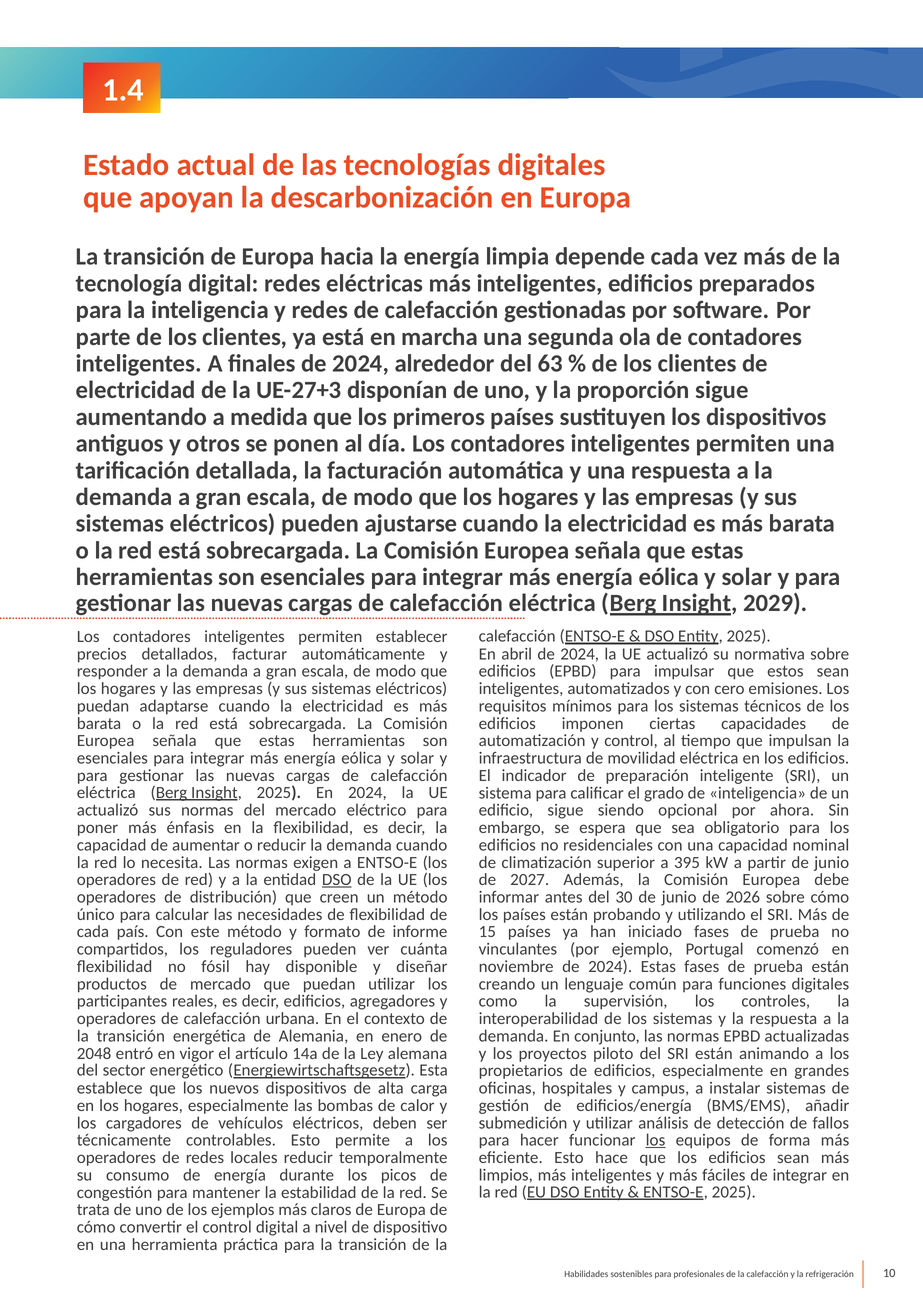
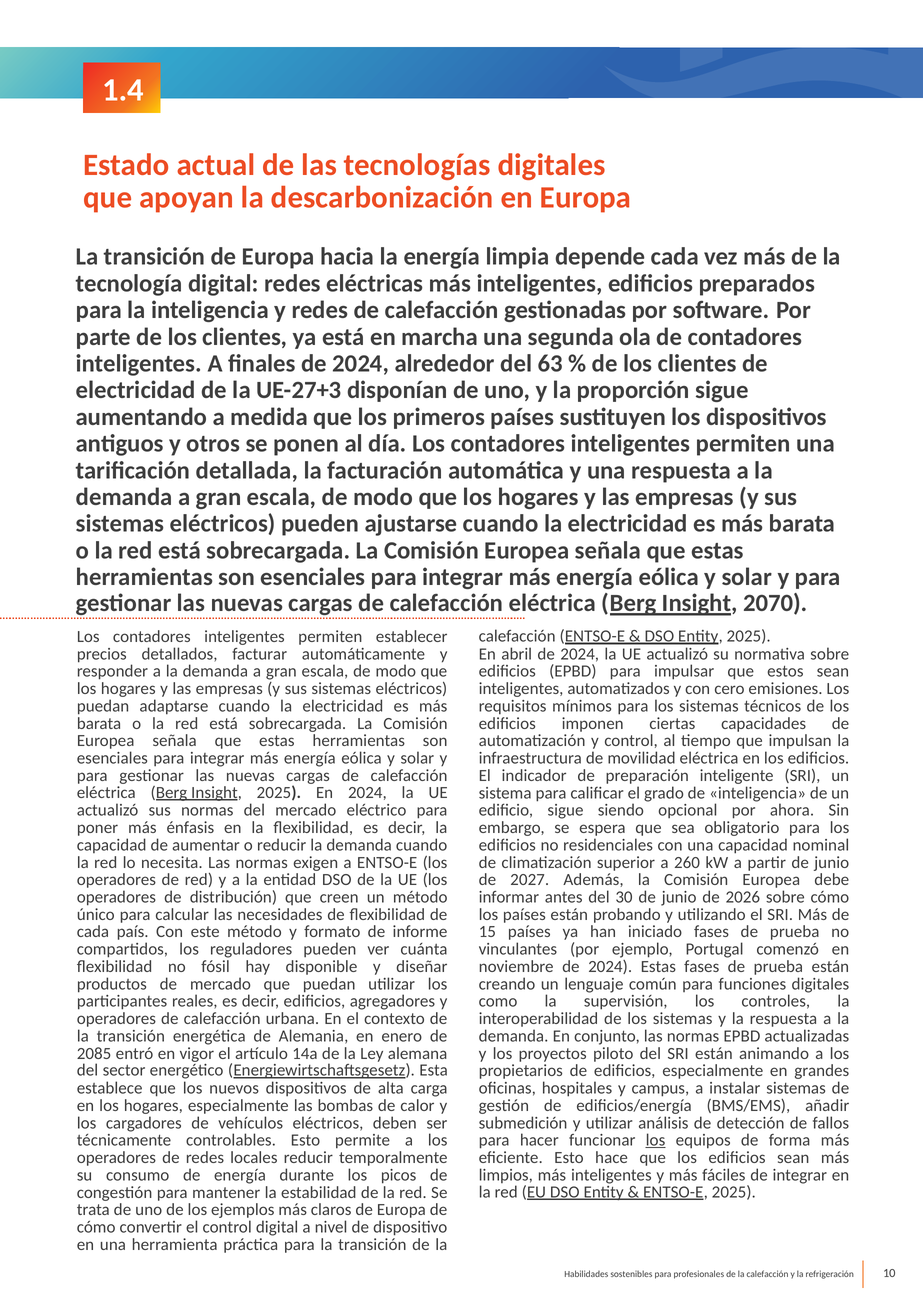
2029: 2029 -> 2070 (775, 603)
395: 395 -> 260 (687, 862)
DSO underline: present -> none (337, 879)
2048: 2048 -> 2085 (94, 1053)
